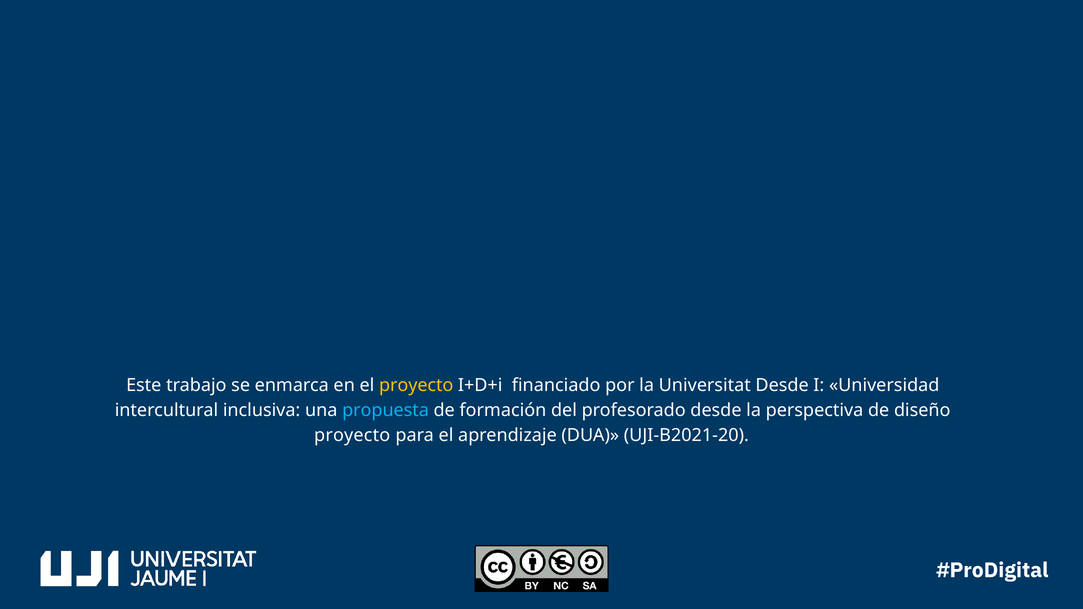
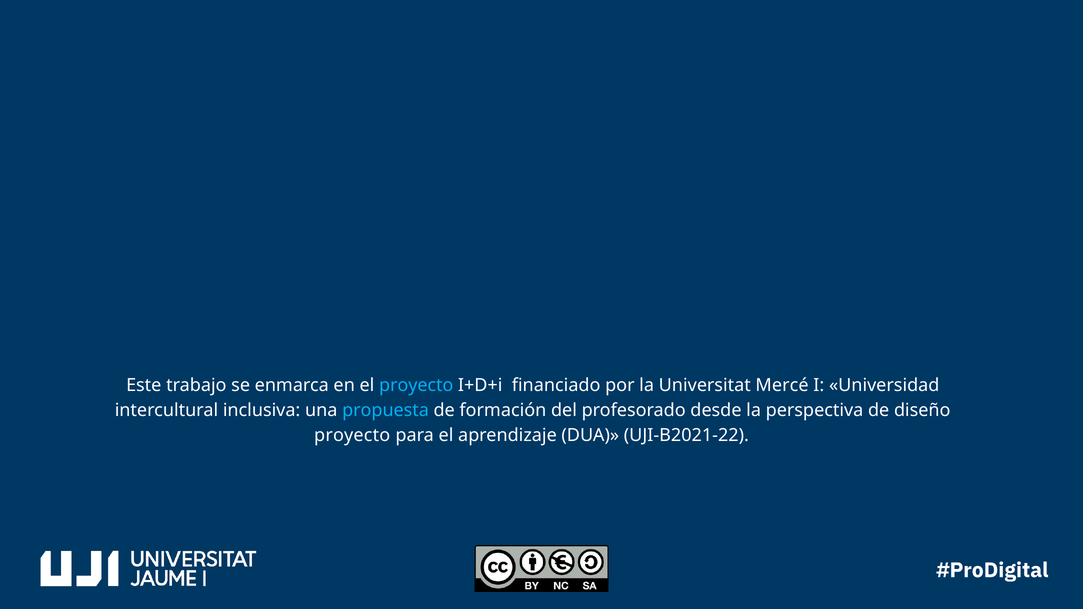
proyecto colour: yellow -> light blue (416, 385)
Universitat Desde: Desde -> Mercé (782, 385)
UJI-B2021-20: UJI-B2021-20 -> UJI-B2021-22 (686, 435)
